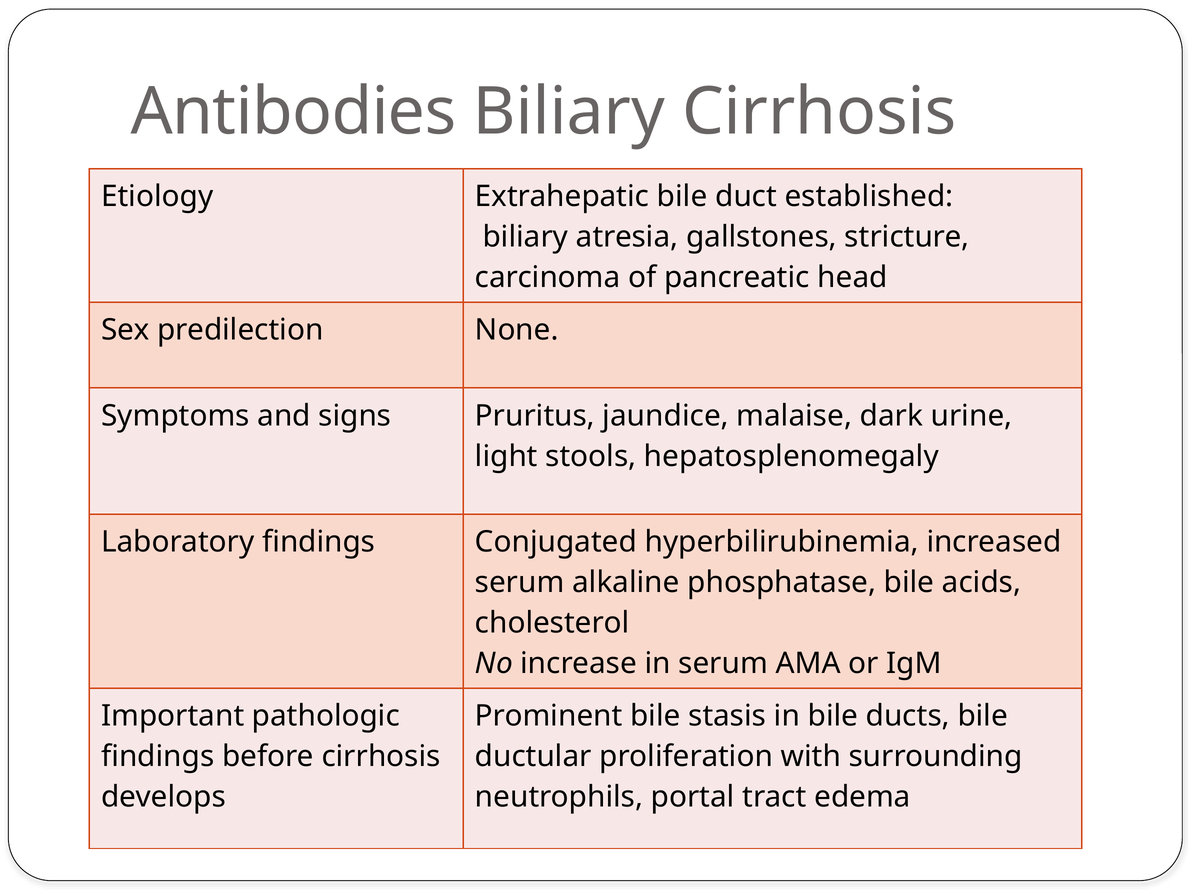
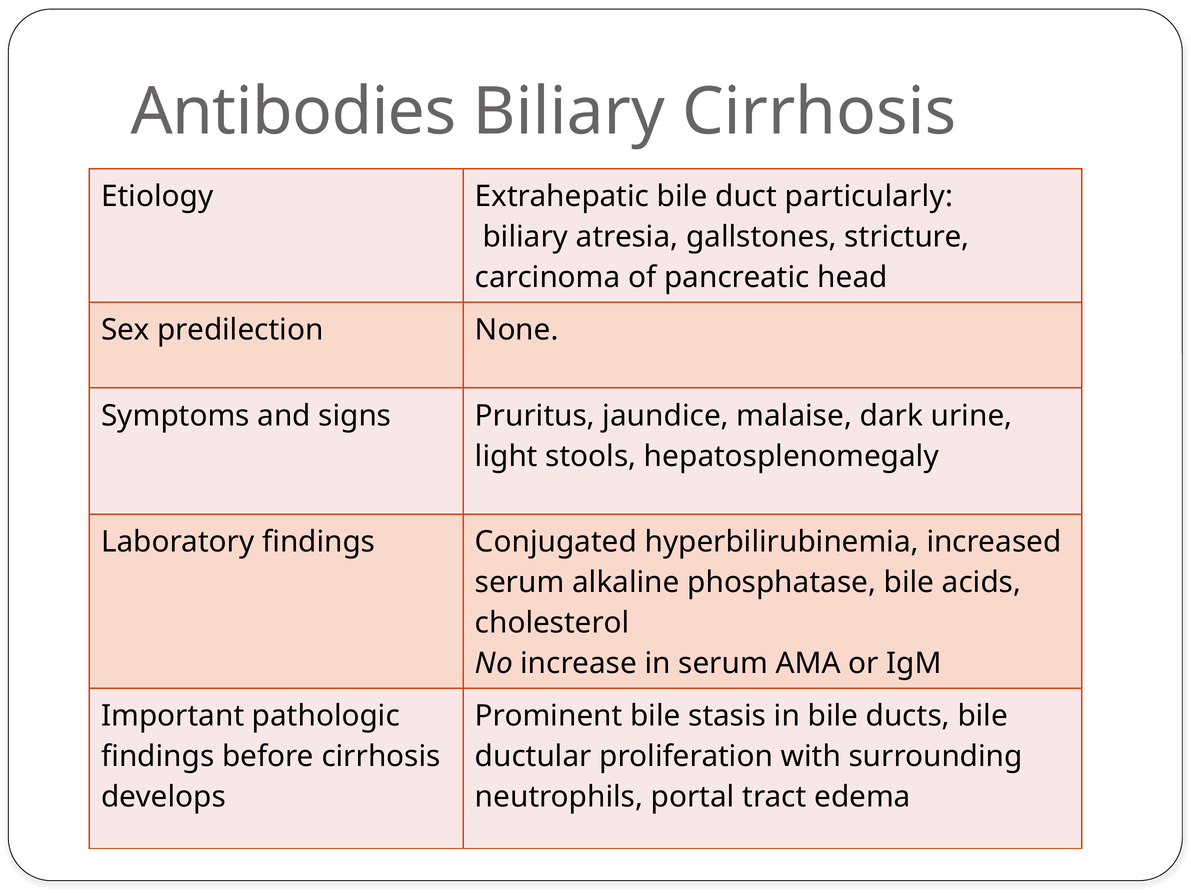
established: established -> particularly (869, 197)
